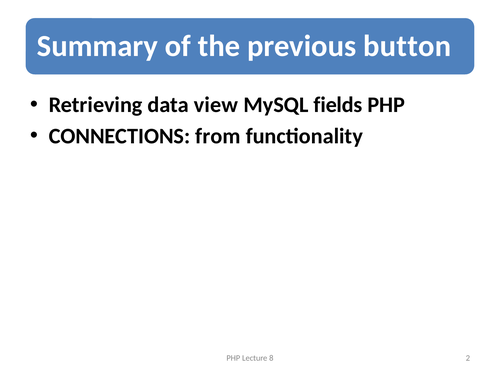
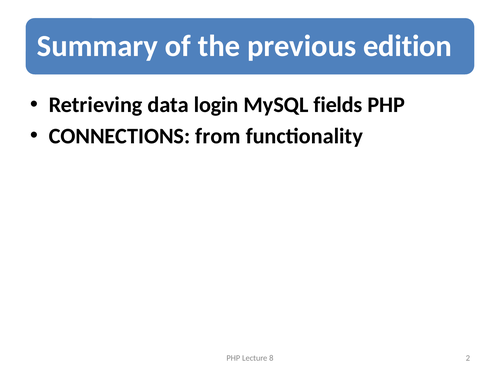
button: button -> edition (408, 46)
view: view -> login (216, 105)
